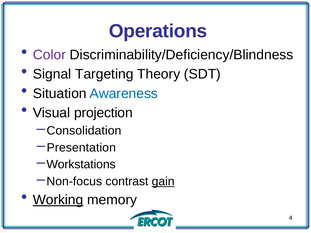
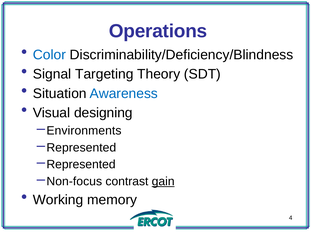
Color colour: purple -> blue (49, 55)
projection: projection -> designing (103, 113)
Consolidation: Consolidation -> Environments (84, 131)
Presentation: Presentation -> Represented (81, 148)
Workstations: Workstations -> Represented (81, 165)
Working underline: present -> none (58, 200)
